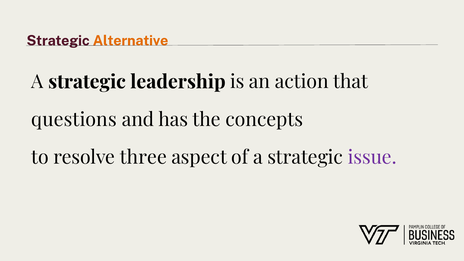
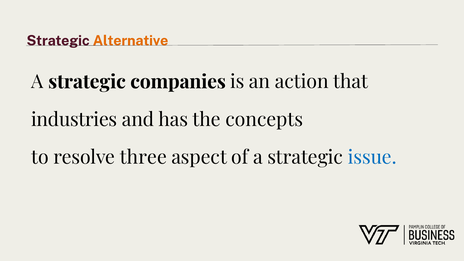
leadership: leadership -> companies (178, 82)
questions: questions -> industries (74, 120)
issue colour: purple -> blue (372, 158)
